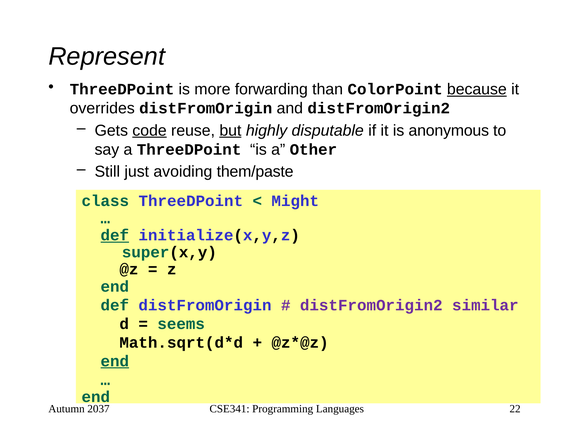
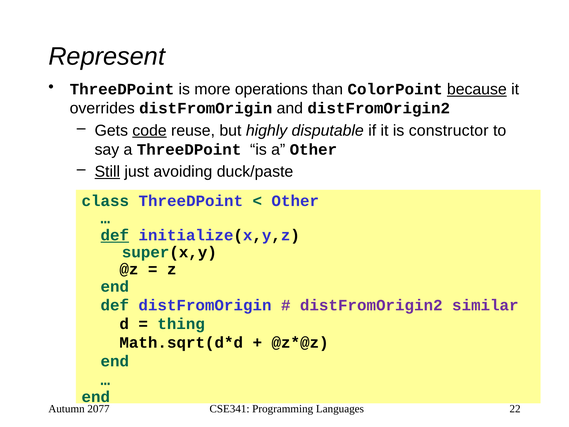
forwarding: forwarding -> operations (271, 89)
but underline: present -> none (230, 130)
anonymous: anonymous -> constructor (449, 130)
Still underline: none -> present (107, 172)
them/paste: them/paste -> duck/paste (255, 172)
Might: Might -> Other (295, 201)
seems: seems -> thing (181, 324)
end underline: present -> none (115, 361)
2037: 2037 -> 2077 (98, 409)
